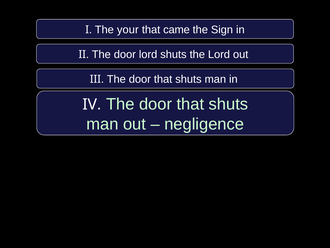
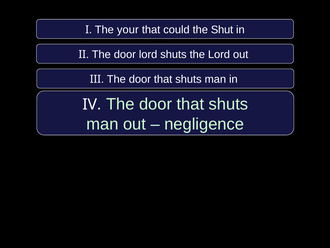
came: came -> could (176, 30)
Sign: Sign -> Shut (222, 30)
